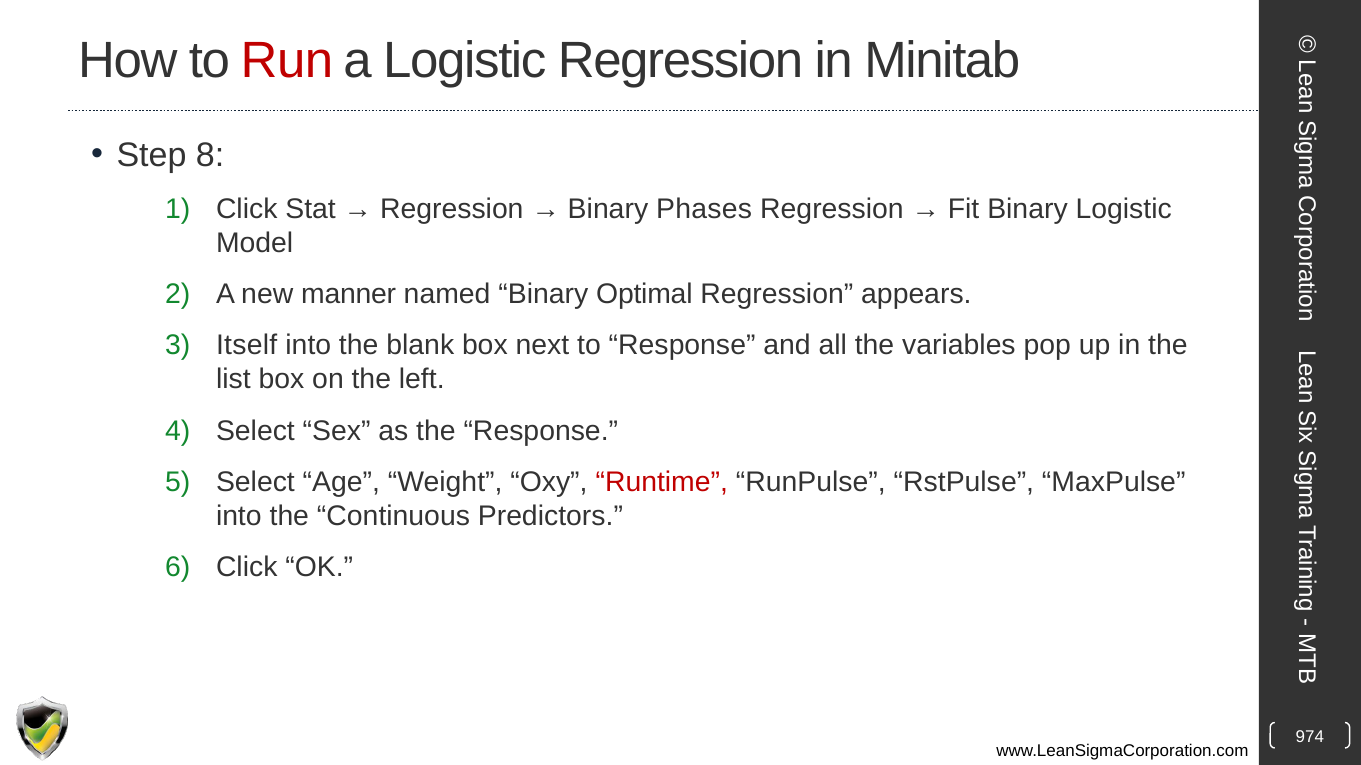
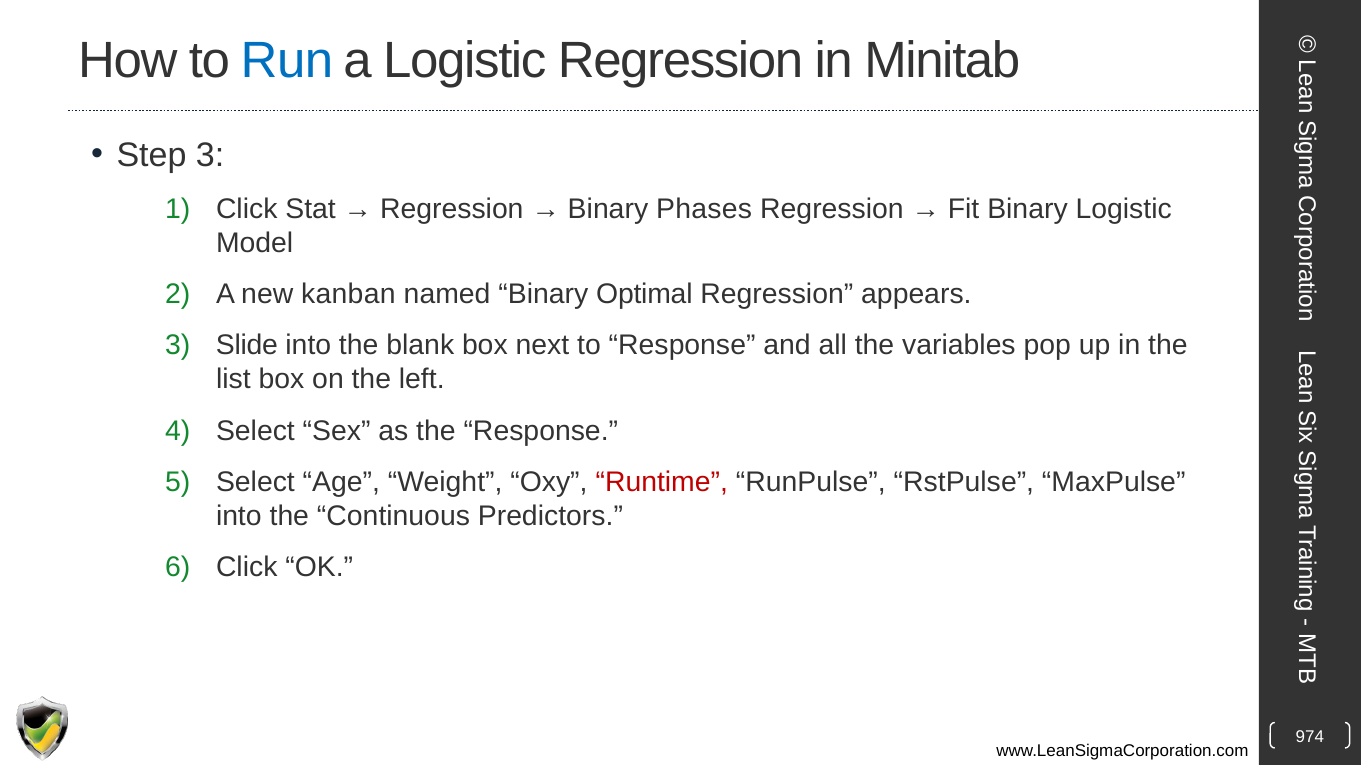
Run colour: red -> blue (287, 61)
Step 8: 8 -> 3 (210, 156)
manner: manner -> kanban (348, 295)
Itself: Itself -> Slide (247, 346)
